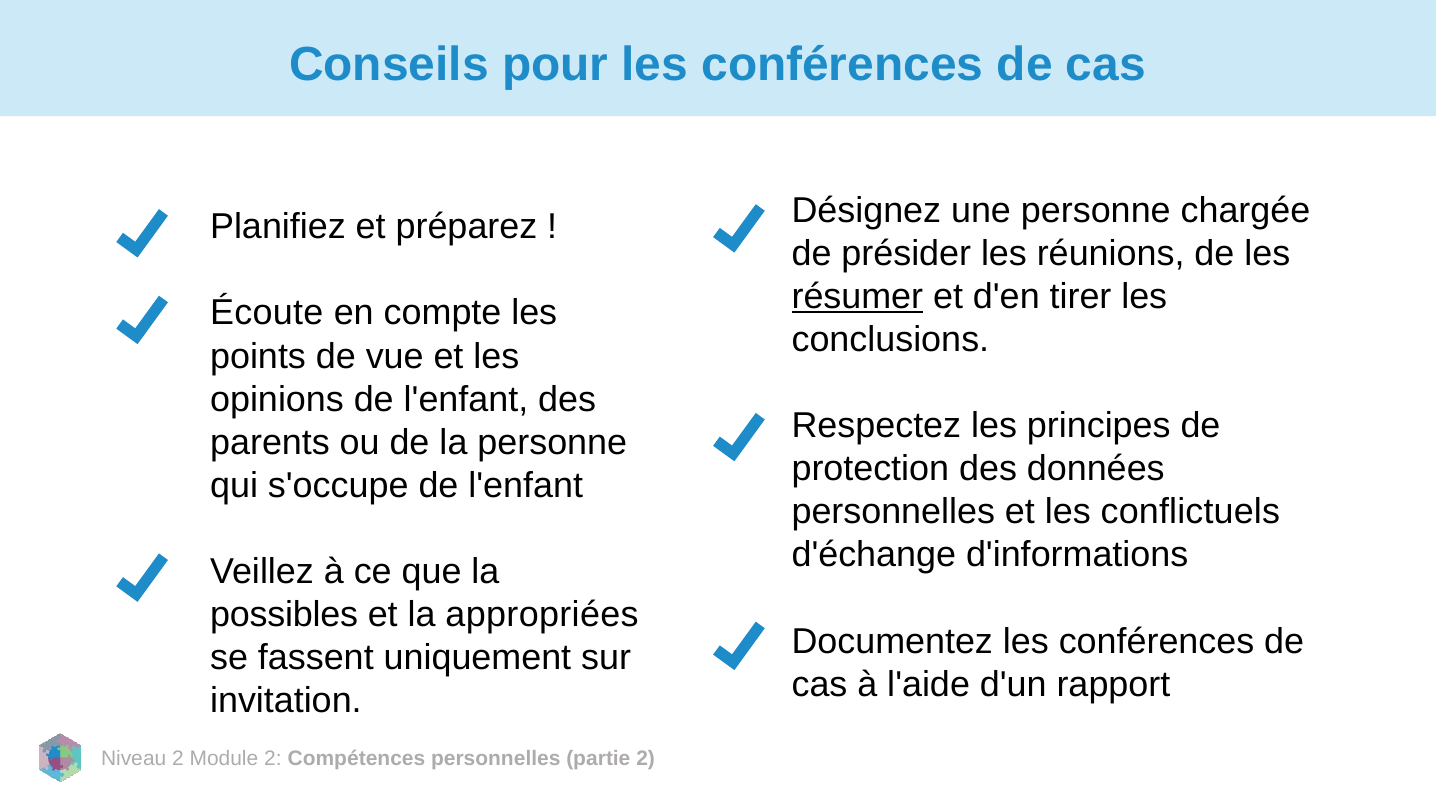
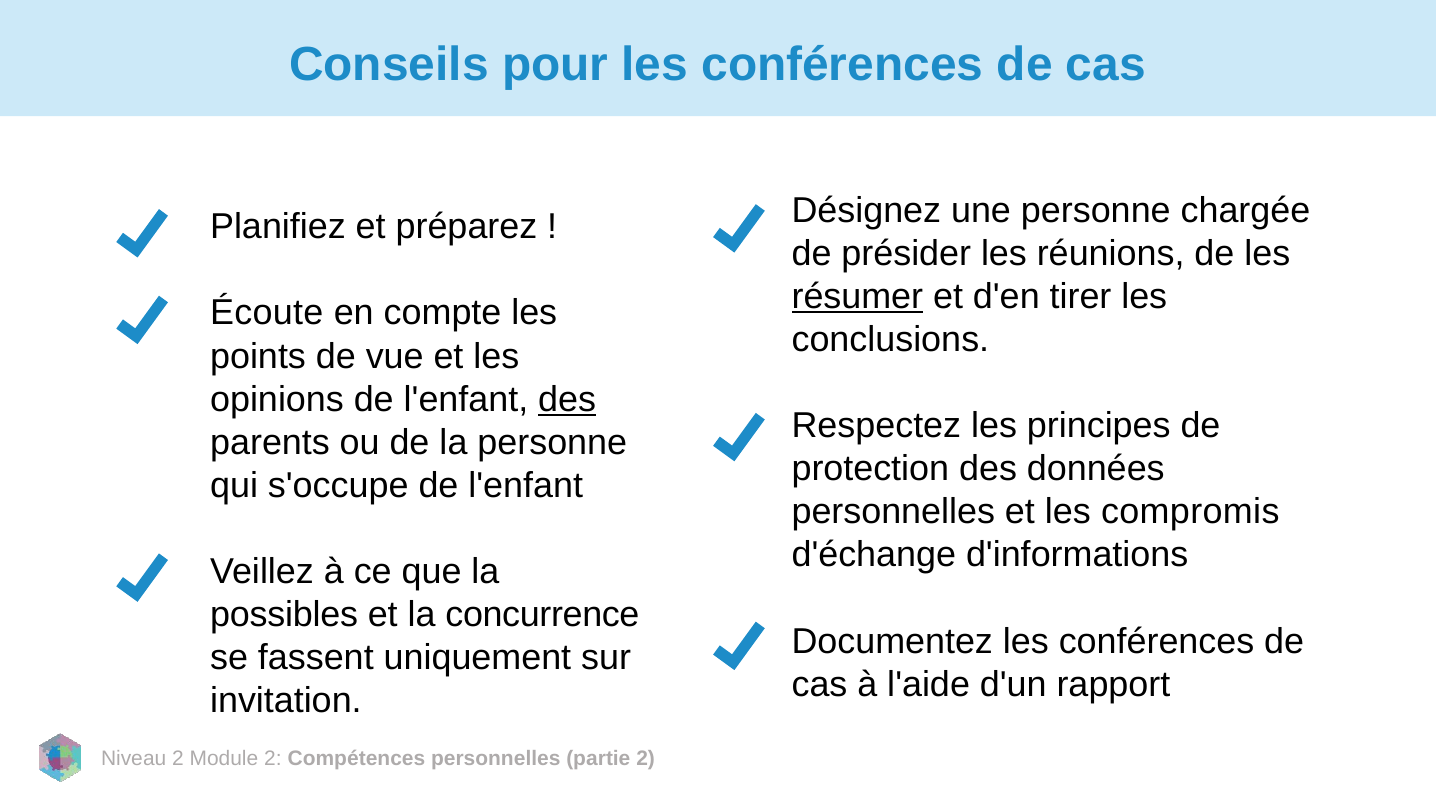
des underline: none -> present (567, 399)
conflictuels: conflictuels -> compromis (1190, 512)
appropriées: appropriées -> concurrence (542, 615)
